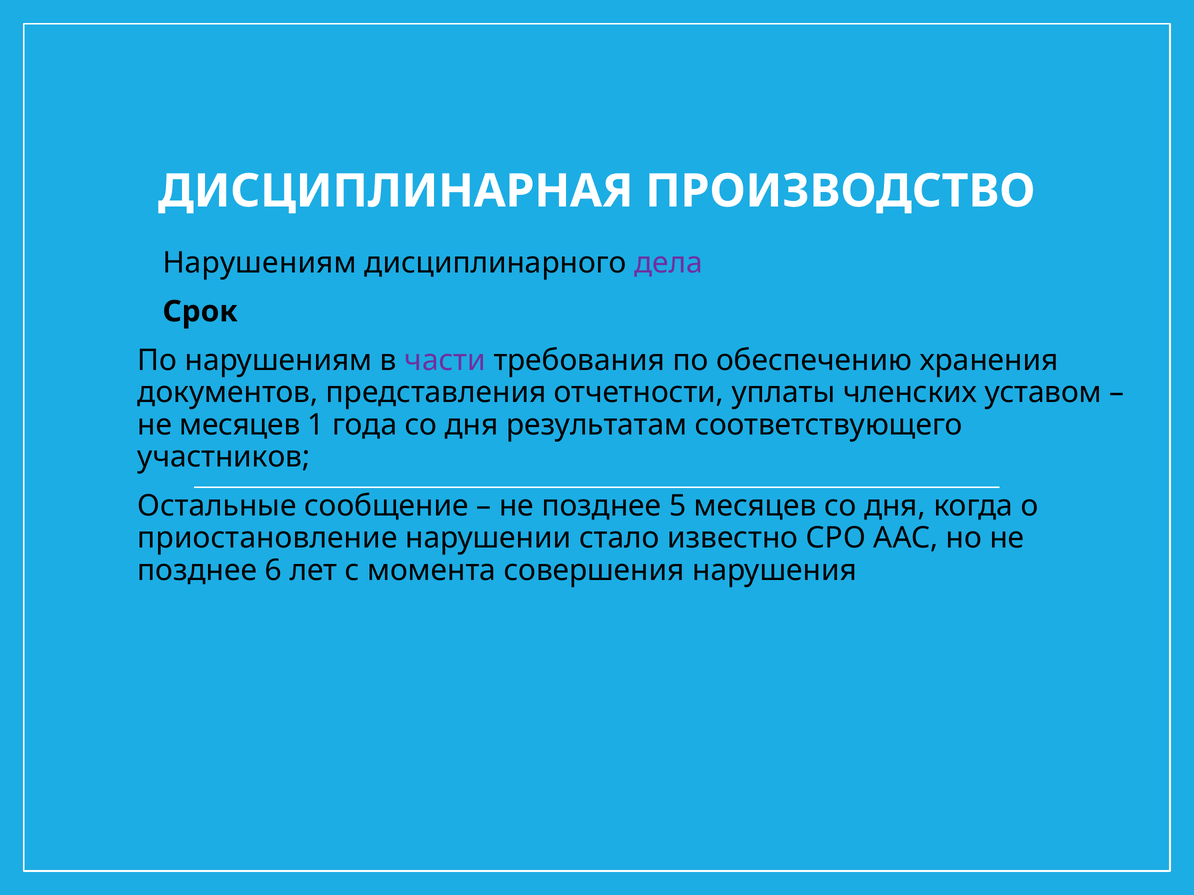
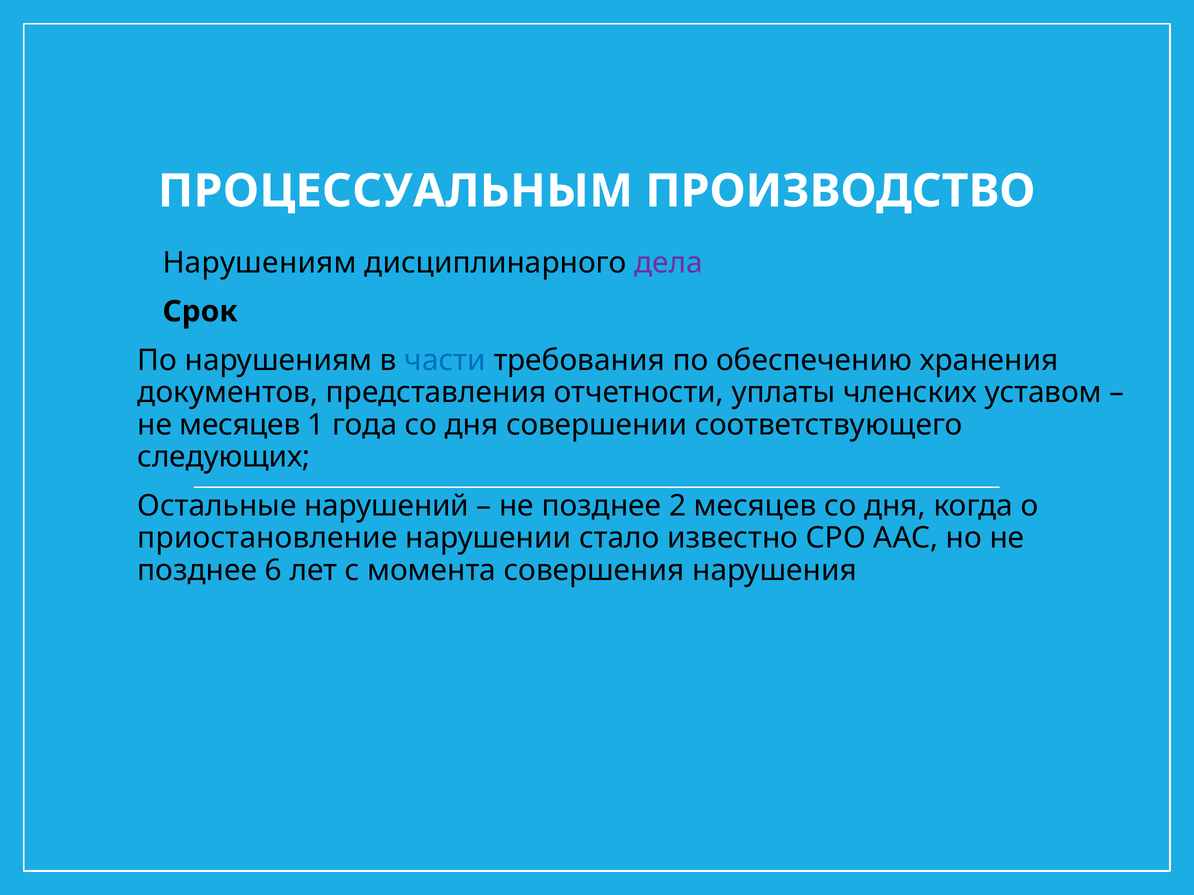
ДИСЦИПЛИНАРНАЯ: ДИСЦИПЛИНАРНАЯ -> ПРОЦЕССУАЛЬНЫМ (395, 191)
части colour: purple -> blue (445, 361)
результатам: результатам -> совершении (597, 425)
участников: участников -> следующих (224, 457)
сообщение: сообщение -> нарушений (387, 506)
позднее 5: 5 -> 2 (678, 506)
